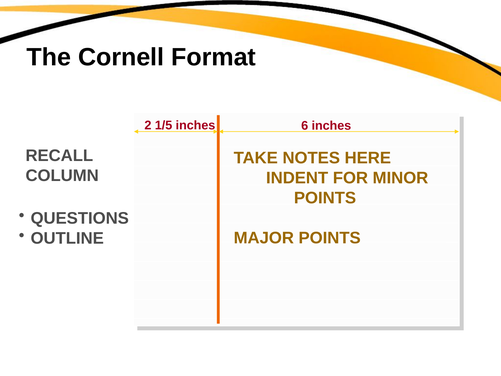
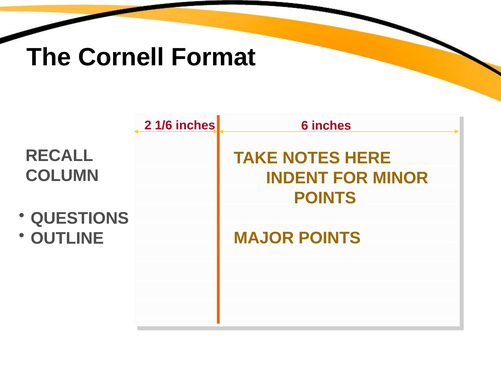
1/5: 1/5 -> 1/6 (164, 125)
